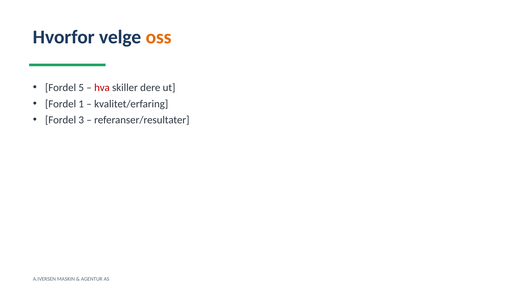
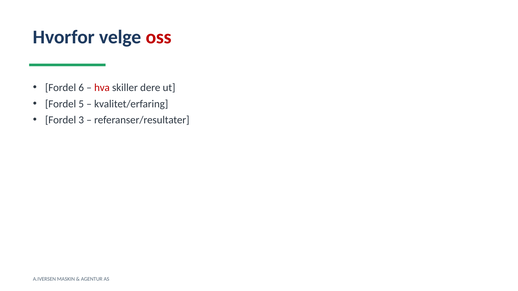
oss colour: orange -> red (159, 37)
5: 5 -> 6 (81, 88)
1: 1 -> 5 (81, 104)
